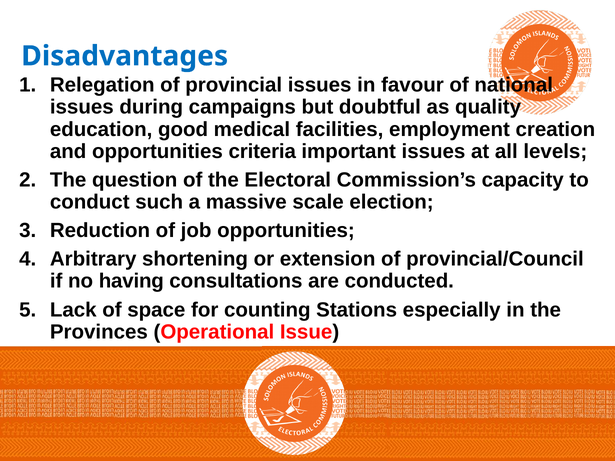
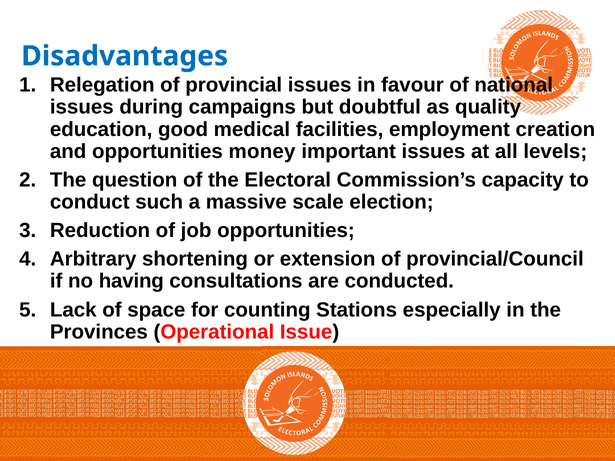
criteria: criteria -> money (262, 151)
